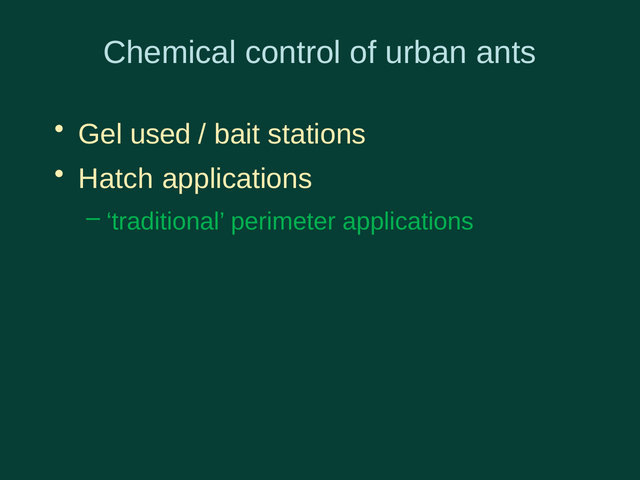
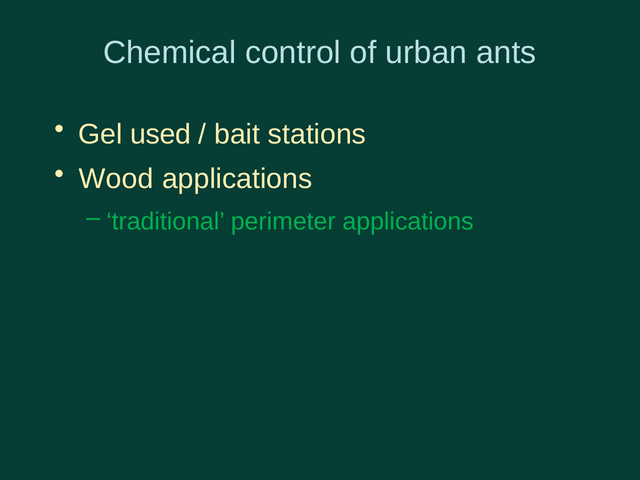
Hatch: Hatch -> Wood (116, 179)
